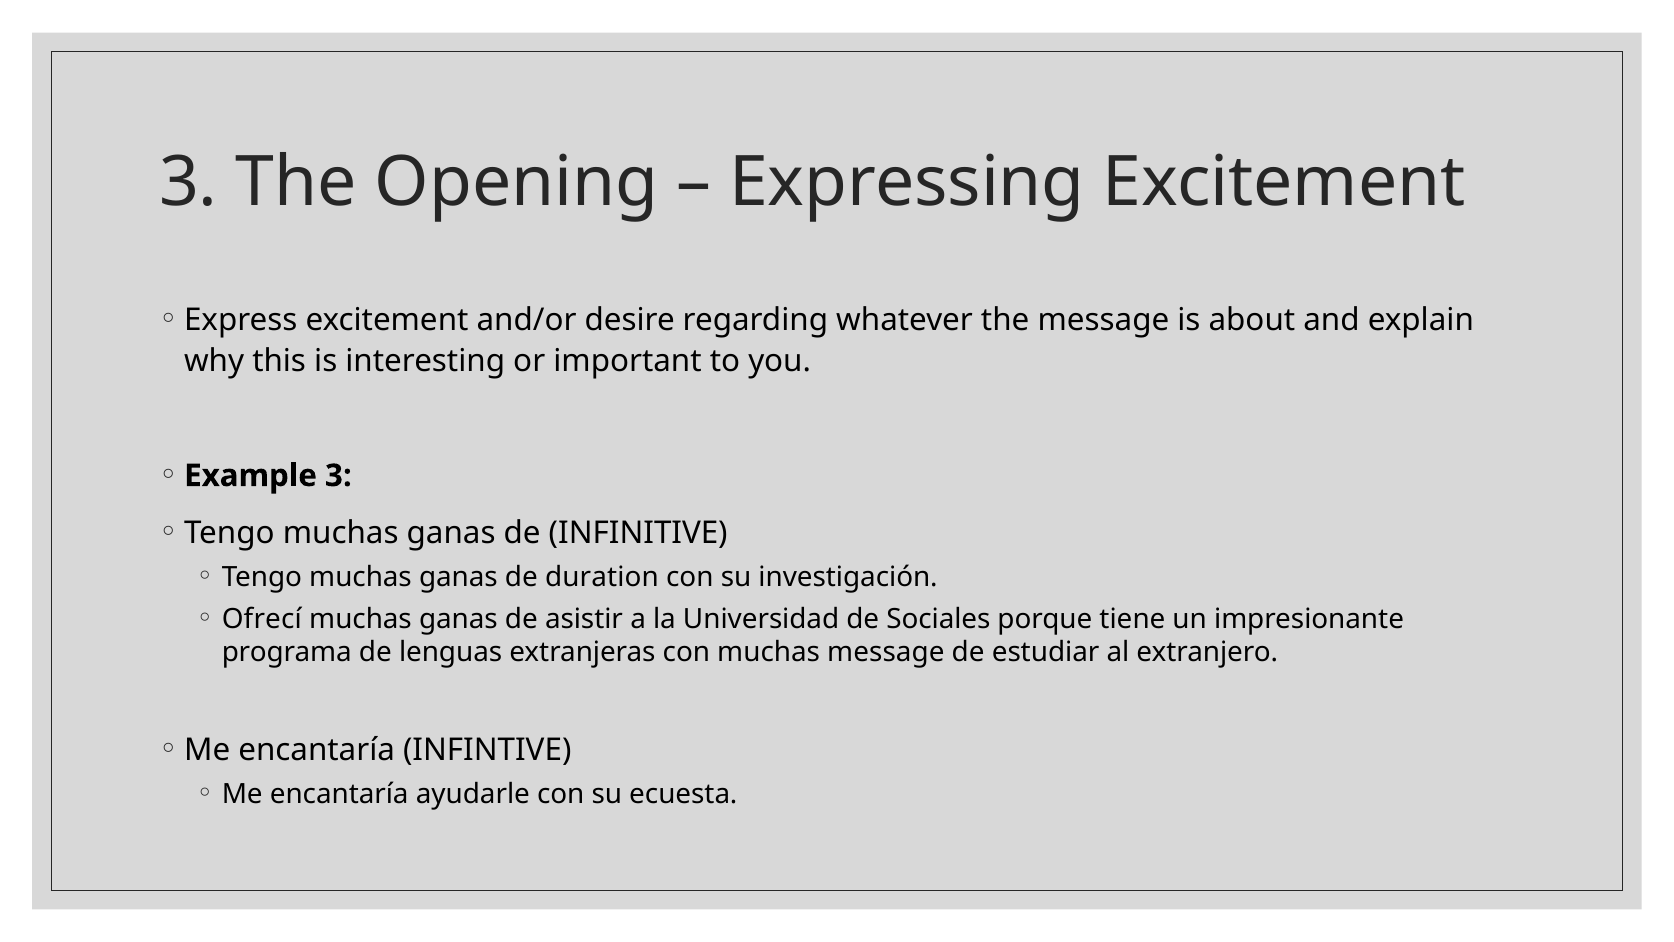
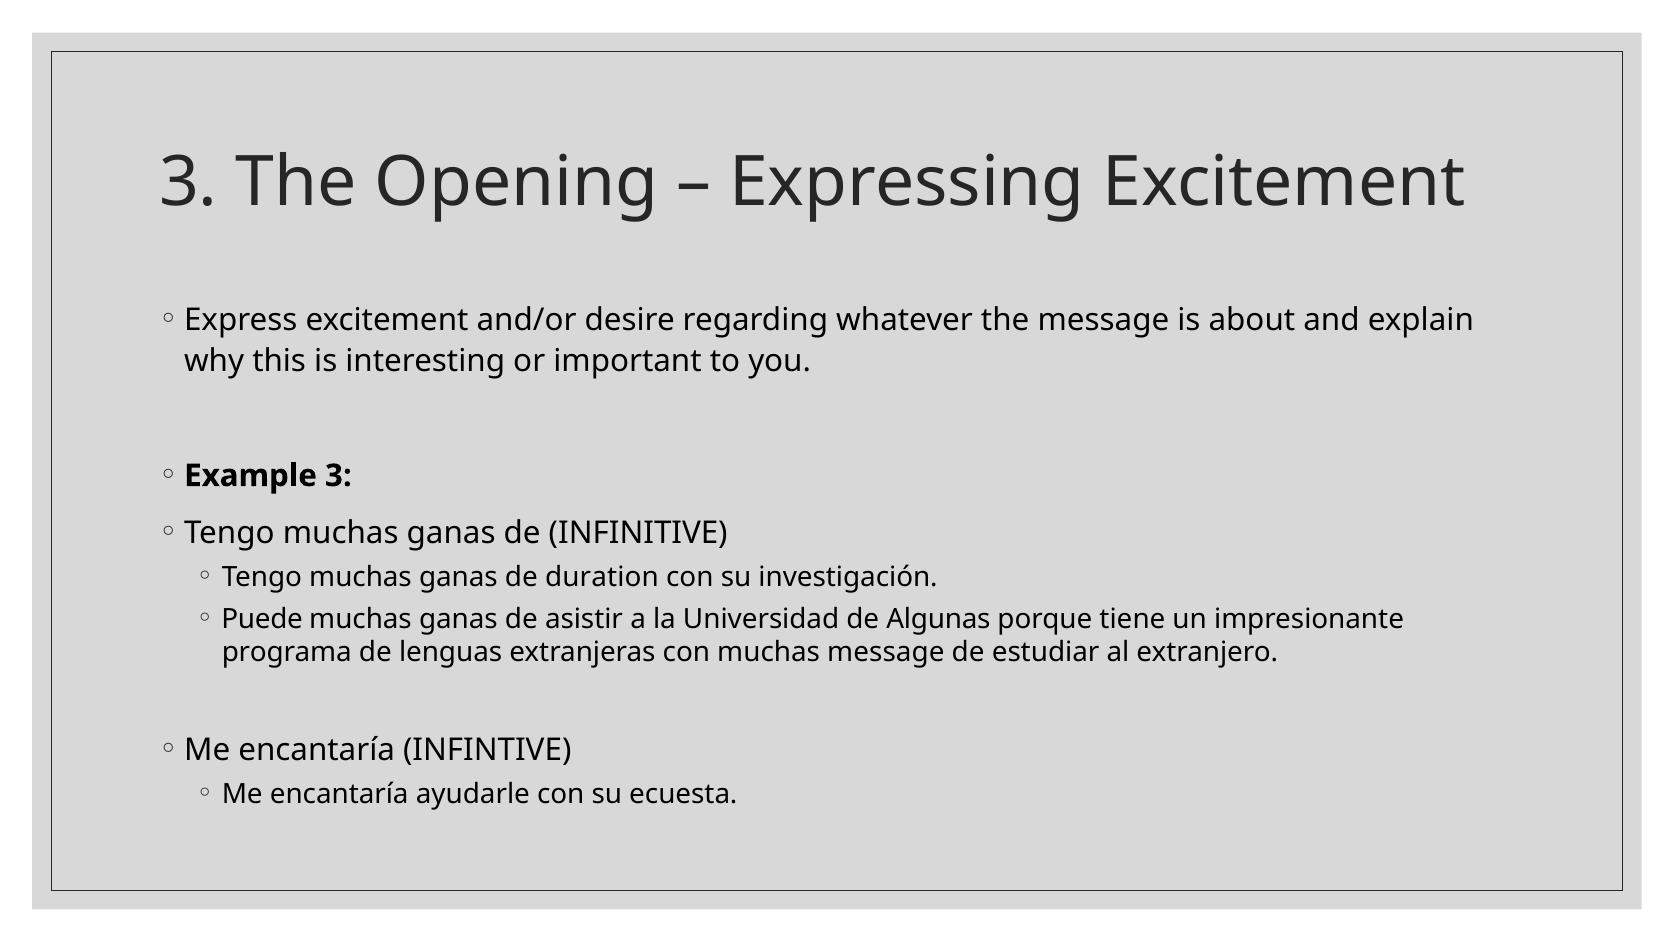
Ofrecí: Ofrecí -> Puede (262, 619)
Sociales: Sociales -> Algunas (938, 619)
